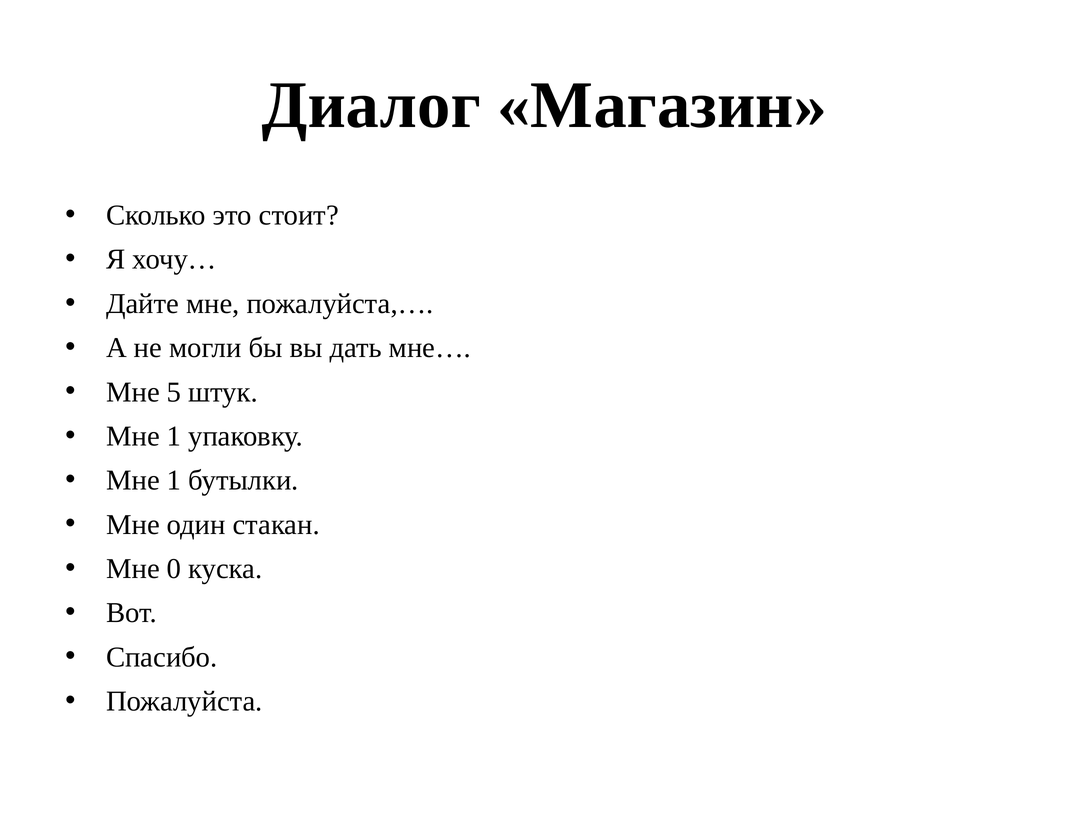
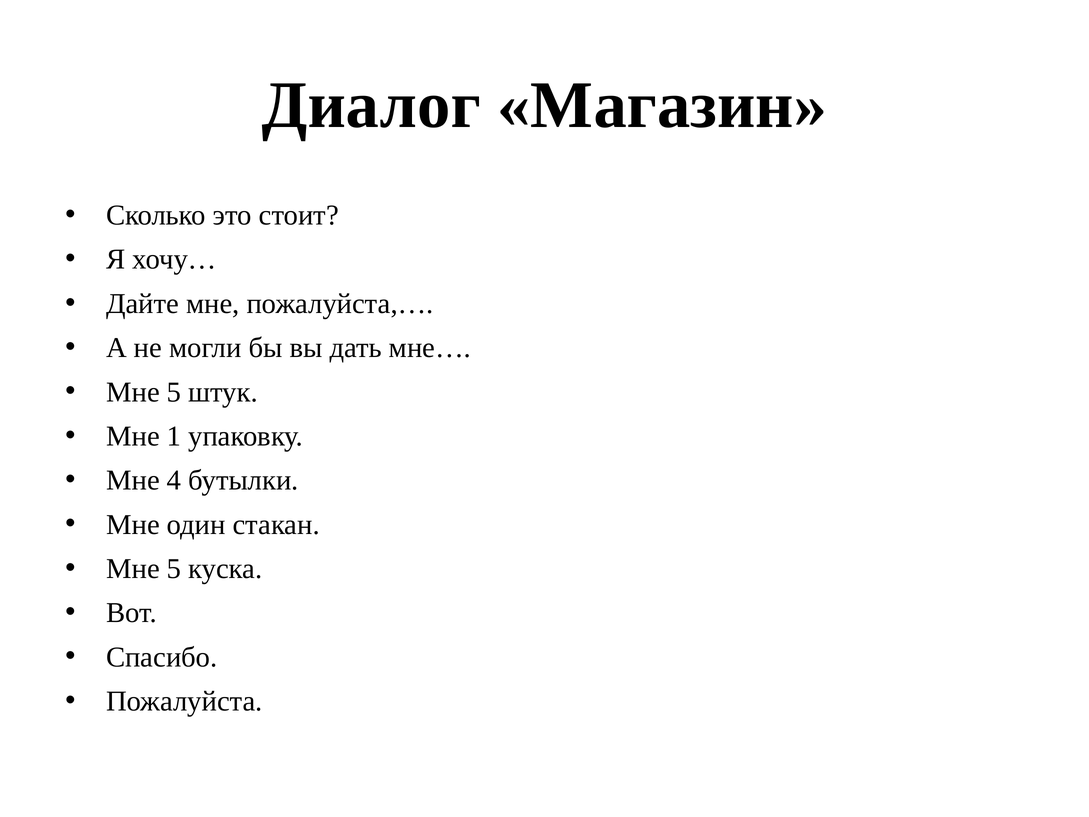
1: 1 -> 4 (174, 480)
0: 0 -> 5 (174, 569)
